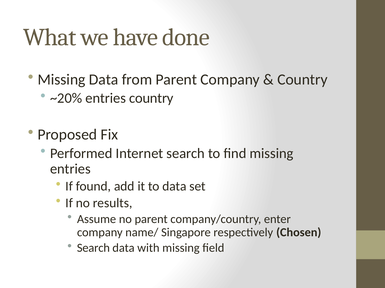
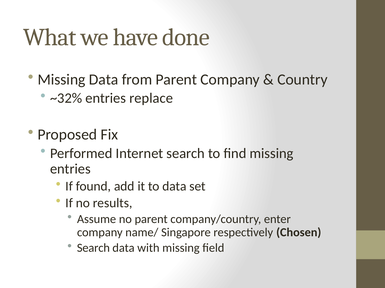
~20%: ~20% -> ~32% (66, 98)
entries country: country -> replace (151, 98)
